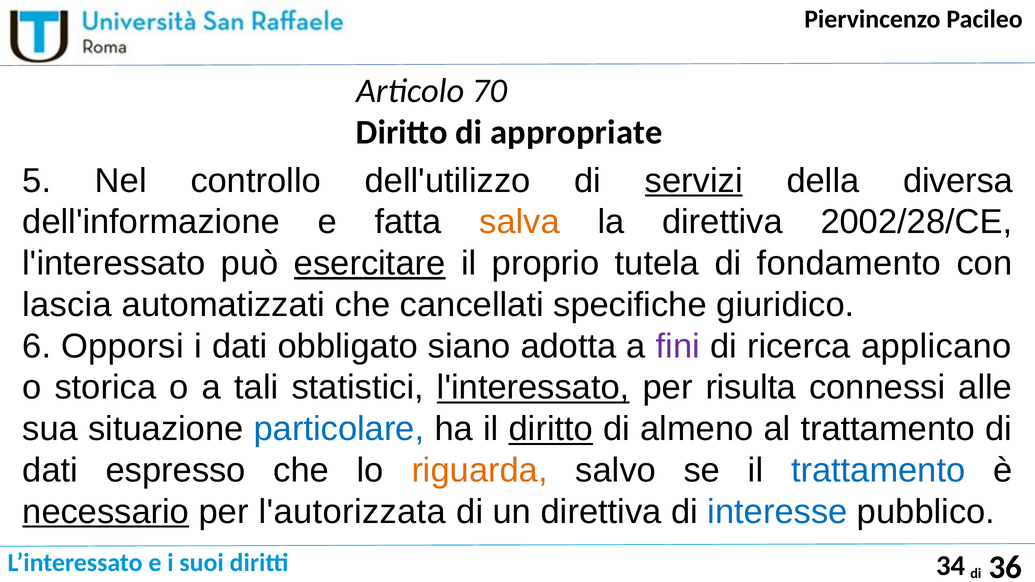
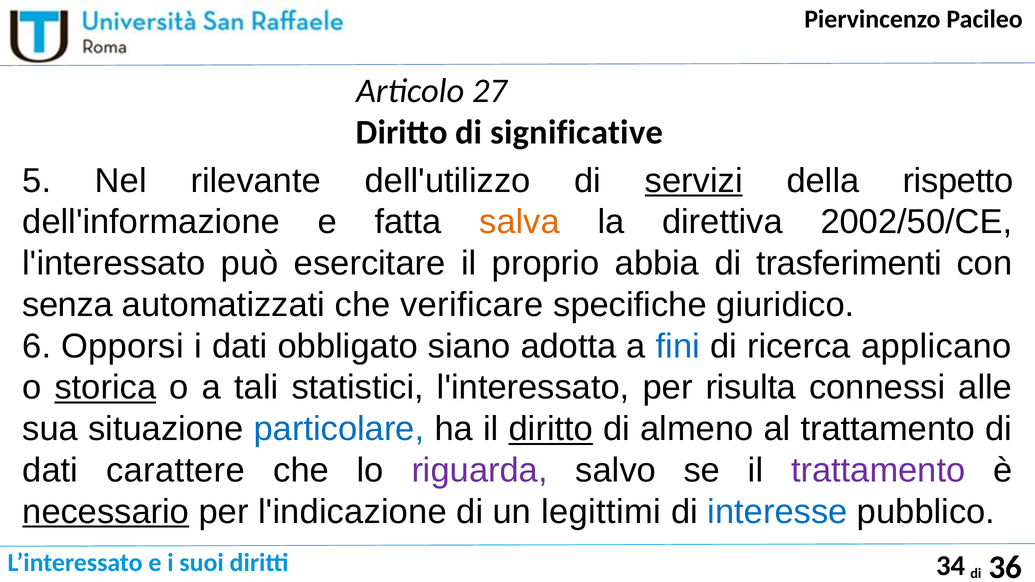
70: 70 -> 27 (490, 91)
appropriate: appropriate -> significative (577, 132)
controllo: controllo -> rilevante (256, 181)
diversa: diversa -> rispetto (958, 181)
2002/28/CE: 2002/28/CE -> 2002/50/CE (916, 222)
esercitare underline: present -> none (370, 264)
tutela: tutela -> abbia (657, 264)
fondamento: fondamento -> trasferimenti (849, 264)
lascia: lascia -> senza (68, 305)
cancellati: cancellati -> verificare (472, 305)
fini colour: purple -> blue (678, 346)
storica underline: none -> present (105, 388)
l'interessato underline: present -> none (533, 388)
espresso: espresso -> carattere (176, 471)
riguarda colour: orange -> purple (480, 471)
trattamento colour: blue -> purple (878, 471)
l'autorizzata: l'autorizzata -> l'indicazione (352, 512)
un direttiva: direttiva -> legittimi (601, 512)
